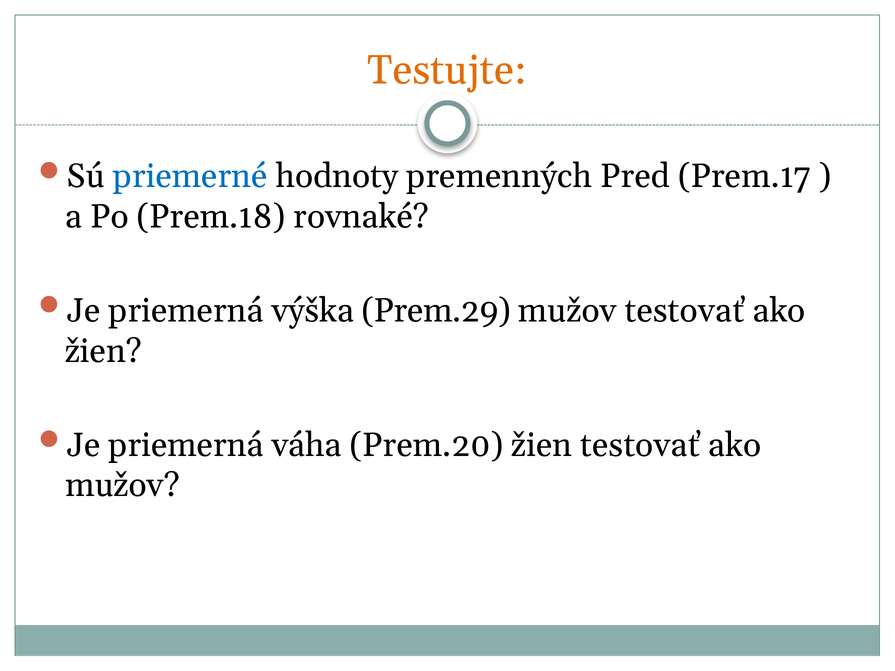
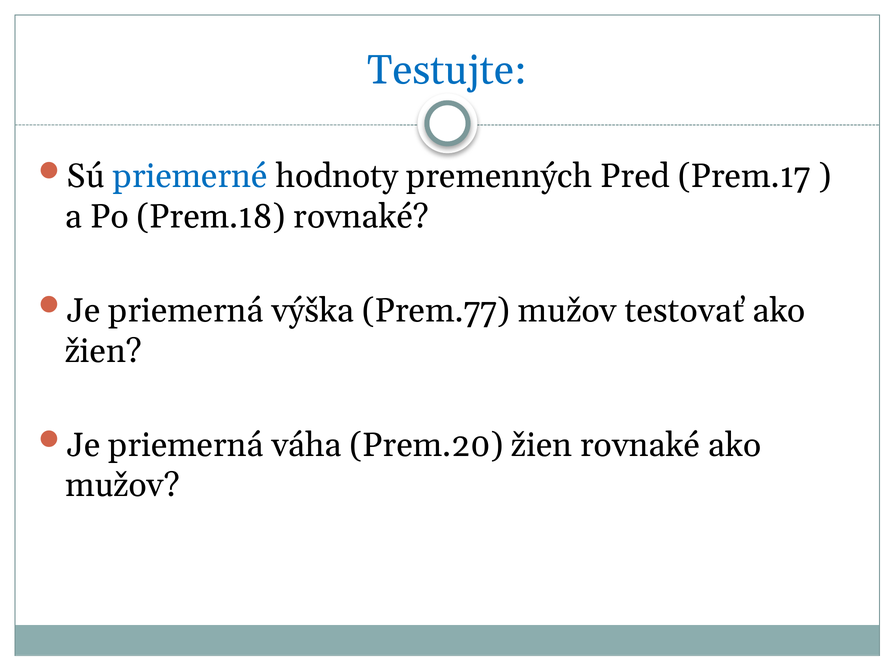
Testujte colour: orange -> blue (447, 70)
Prem.29: Prem.29 -> Prem.77 (436, 311)
žien testovať: testovať -> rovnaké (640, 445)
